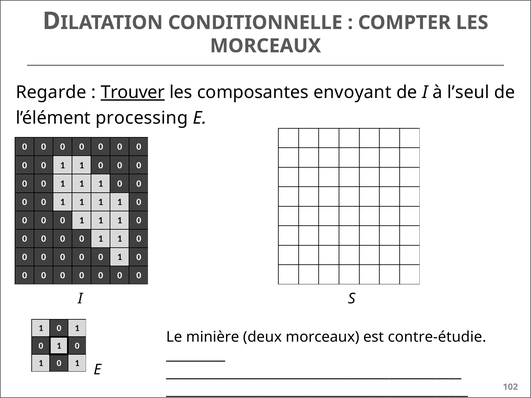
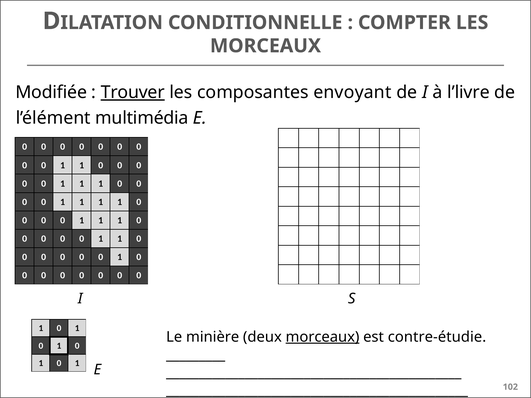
Regarde: Regarde -> Modifiée (51, 92)
l’seul: l’seul -> l’livre (468, 92)
processing: processing -> multimédia (142, 118)
morceaux underline: none -> present (323, 337)
